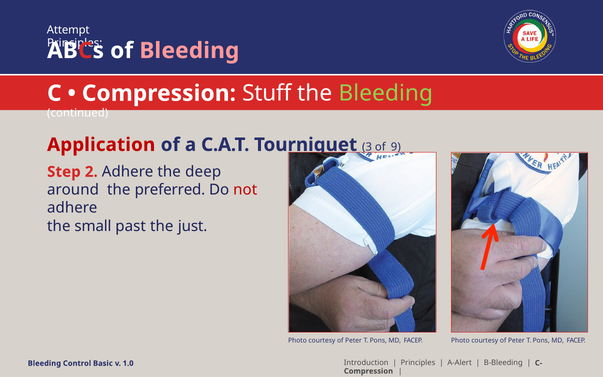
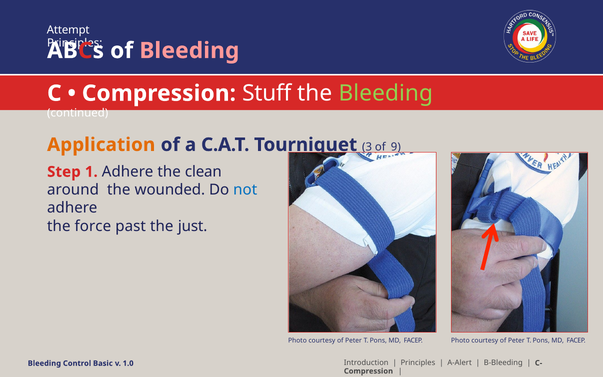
Application colour: red -> orange (101, 145)
2: 2 -> 1 (91, 172)
deep: deep -> clean (203, 172)
preferred: preferred -> wounded (170, 190)
not colour: red -> blue (245, 190)
small: small -> force (93, 226)
